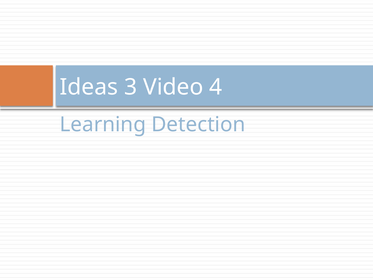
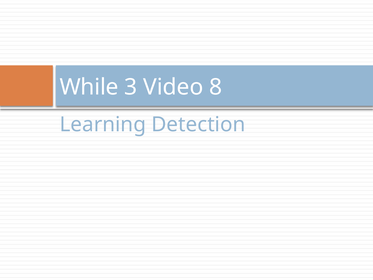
Ideas: Ideas -> While (89, 87)
4: 4 -> 8 (216, 87)
